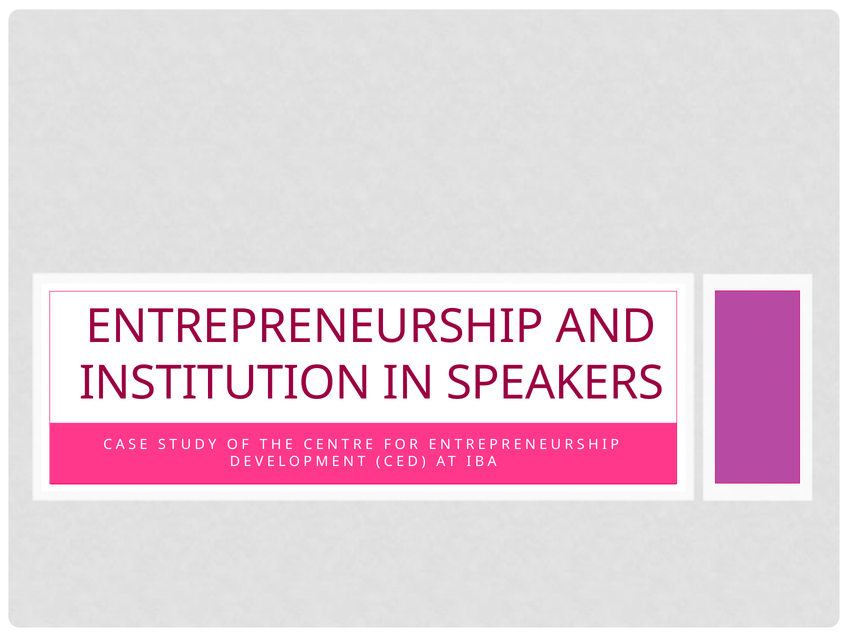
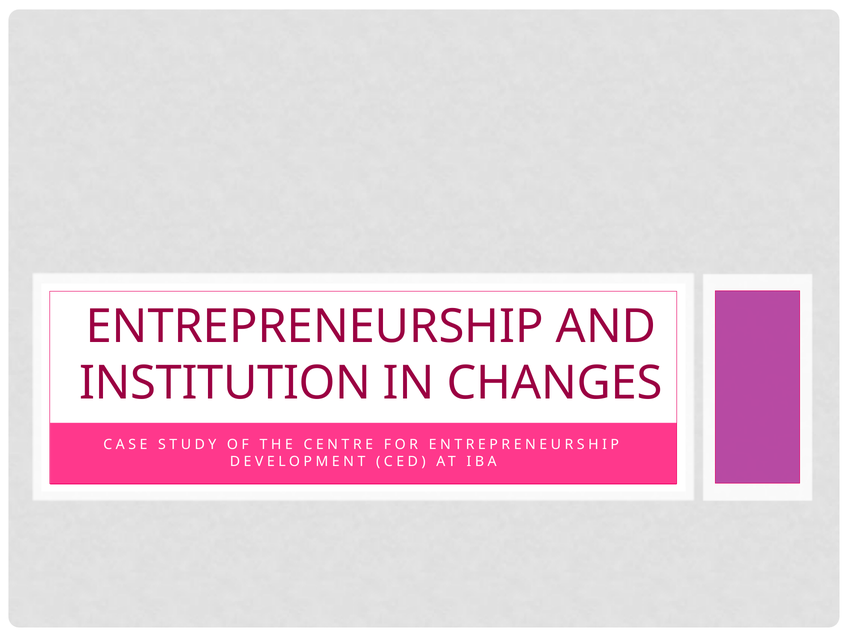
SPEAKERS: SPEAKERS -> CHANGES (555, 383)
